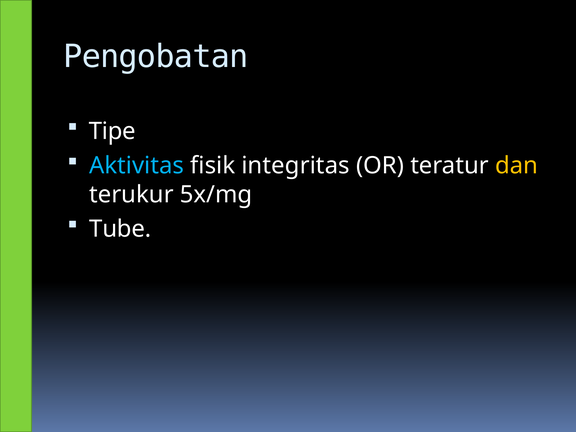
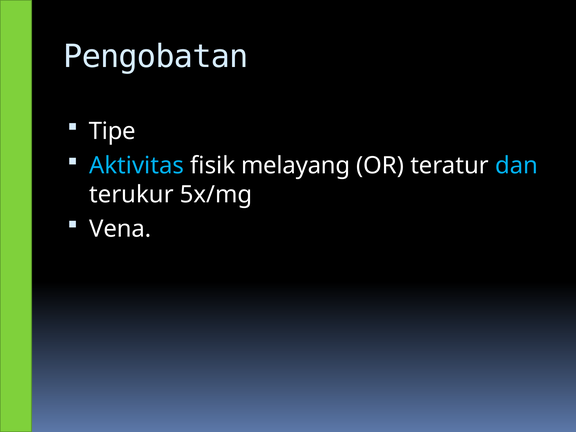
integritas: integritas -> melayang (296, 166)
dan colour: yellow -> light blue (517, 166)
Tube: Tube -> Vena (120, 229)
